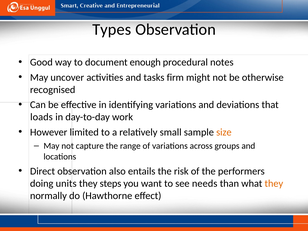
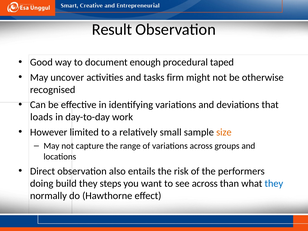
Types: Types -> Result (112, 30)
notes: notes -> taped (222, 62)
units: units -> build (66, 183)
see needs: needs -> across (205, 183)
they colour: orange -> blue (274, 183)
